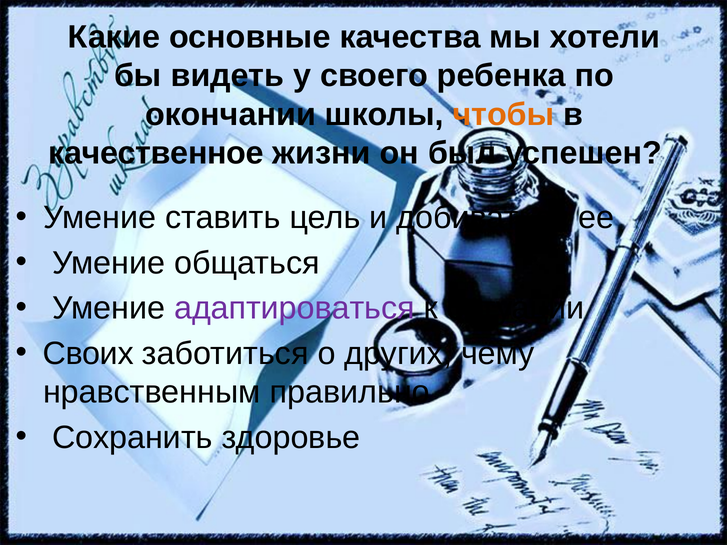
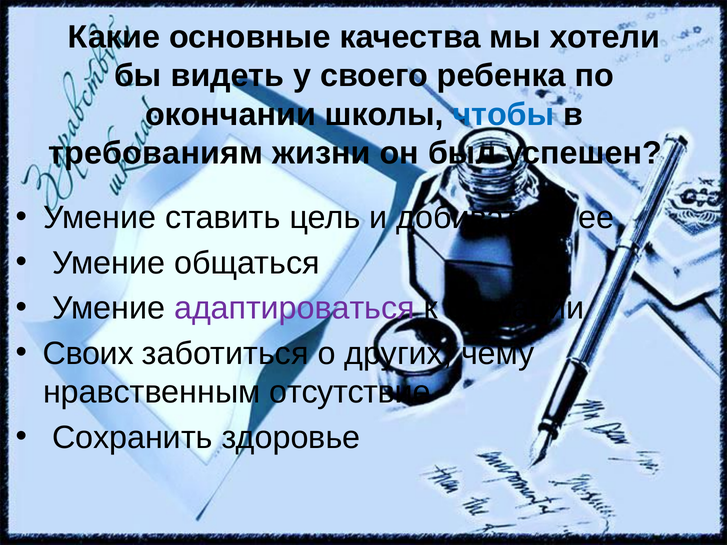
чтобы colour: orange -> blue (503, 115)
качественное: качественное -> требованиям (156, 153)
правильно: правильно -> отсутствие (350, 392)
